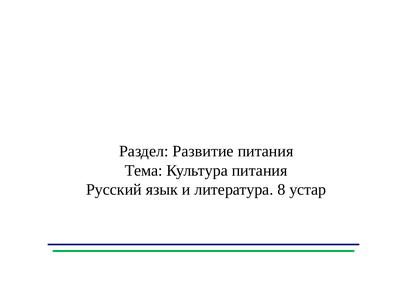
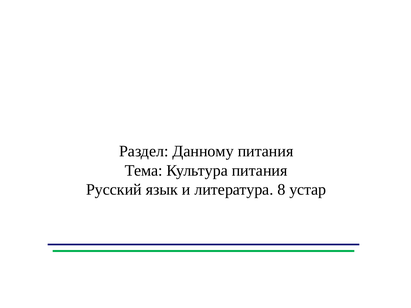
Развитие: Развитие -> Данному (203, 151)
